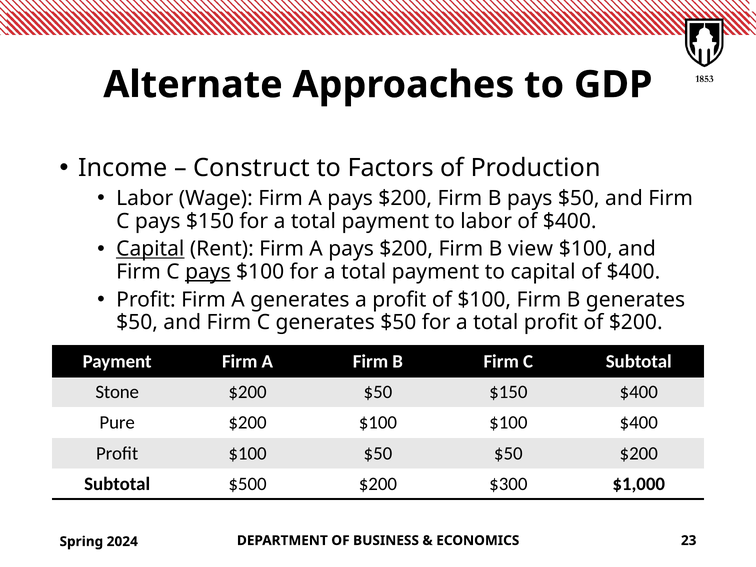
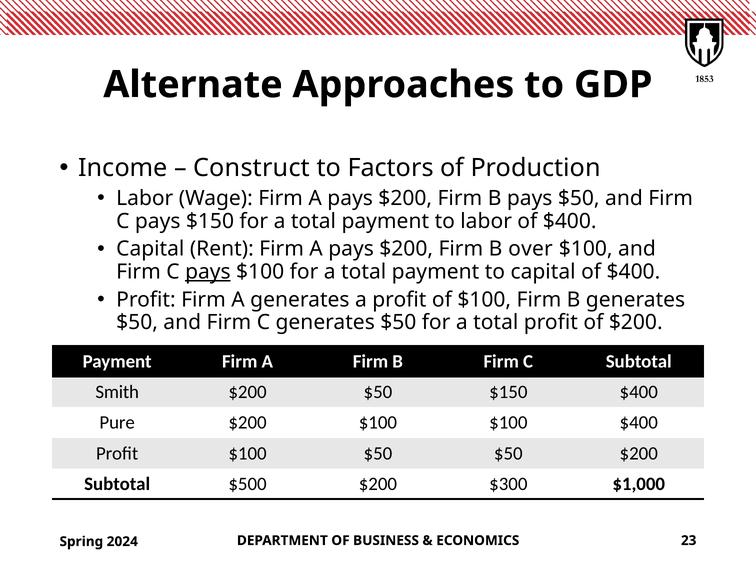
Capital underline: present -> none (150, 249)
view: view -> over (530, 249)
Stone: Stone -> Smith (117, 392)
